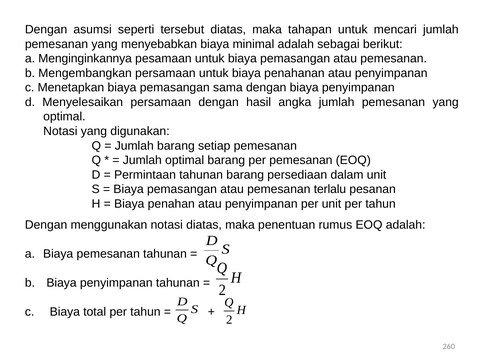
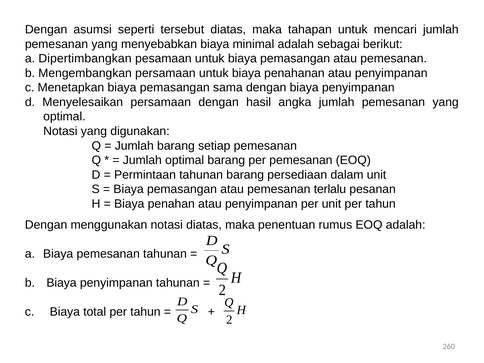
Menginginkannya: Menginginkannya -> Dipertimbangkan (85, 59)
